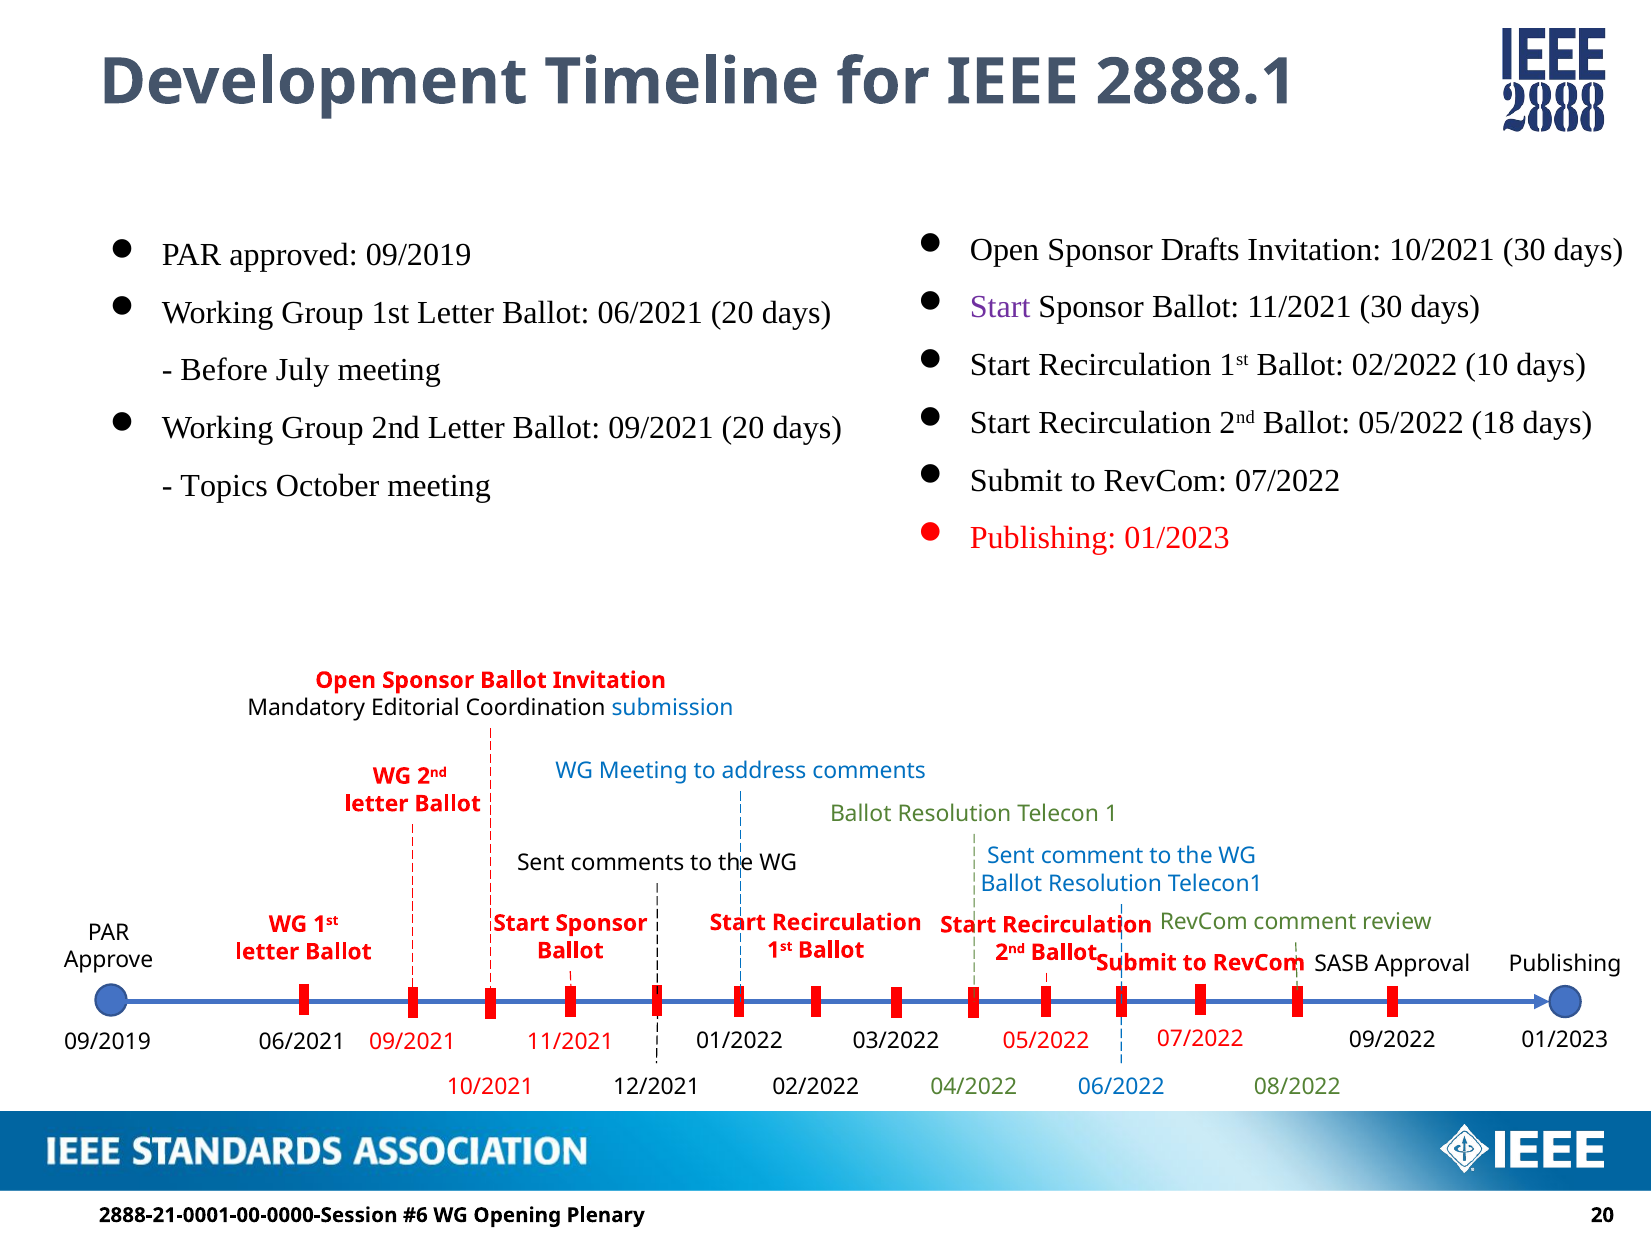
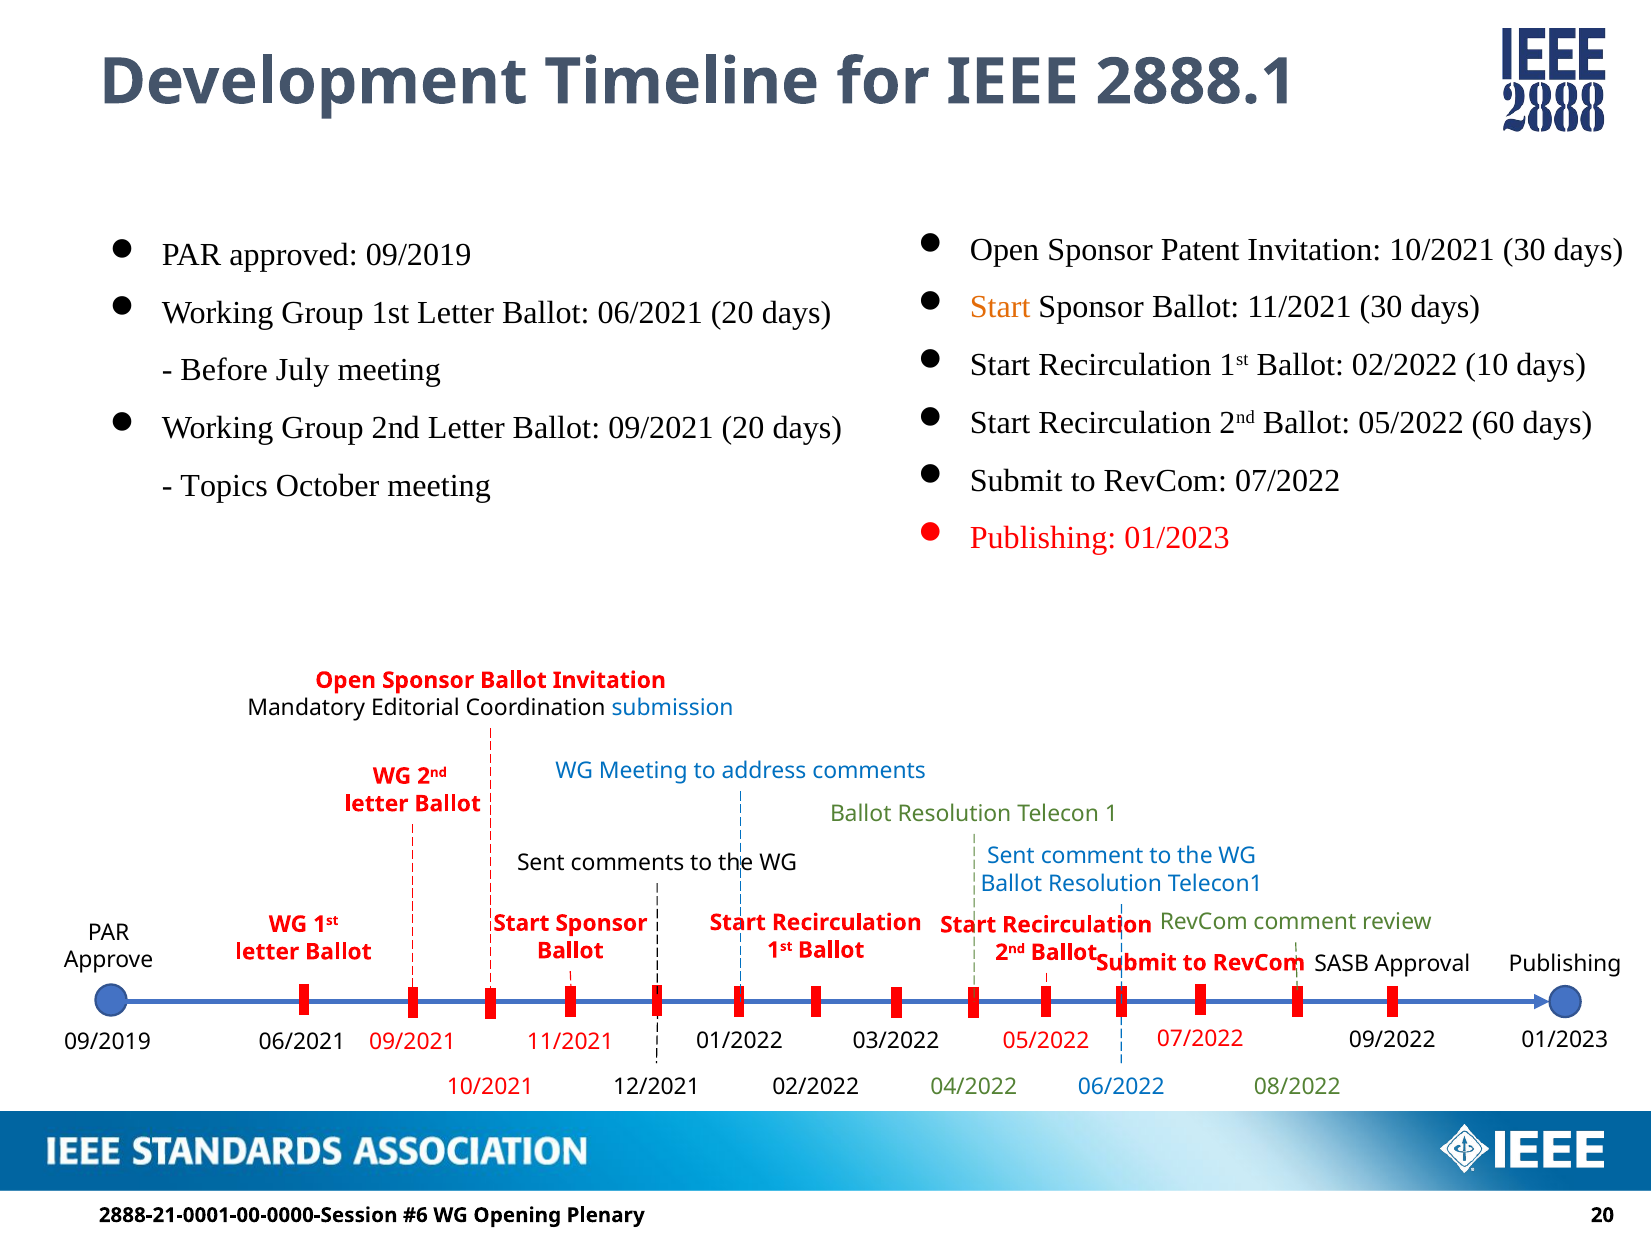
Drafts: Drafts -> Patent (1200, 249)
Start colour: purple -> orange (1000, 307)
18: 18 -> 60 (1493, 423)
